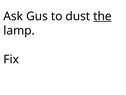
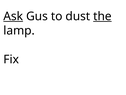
Ask underline: none -> present (13, 16)
